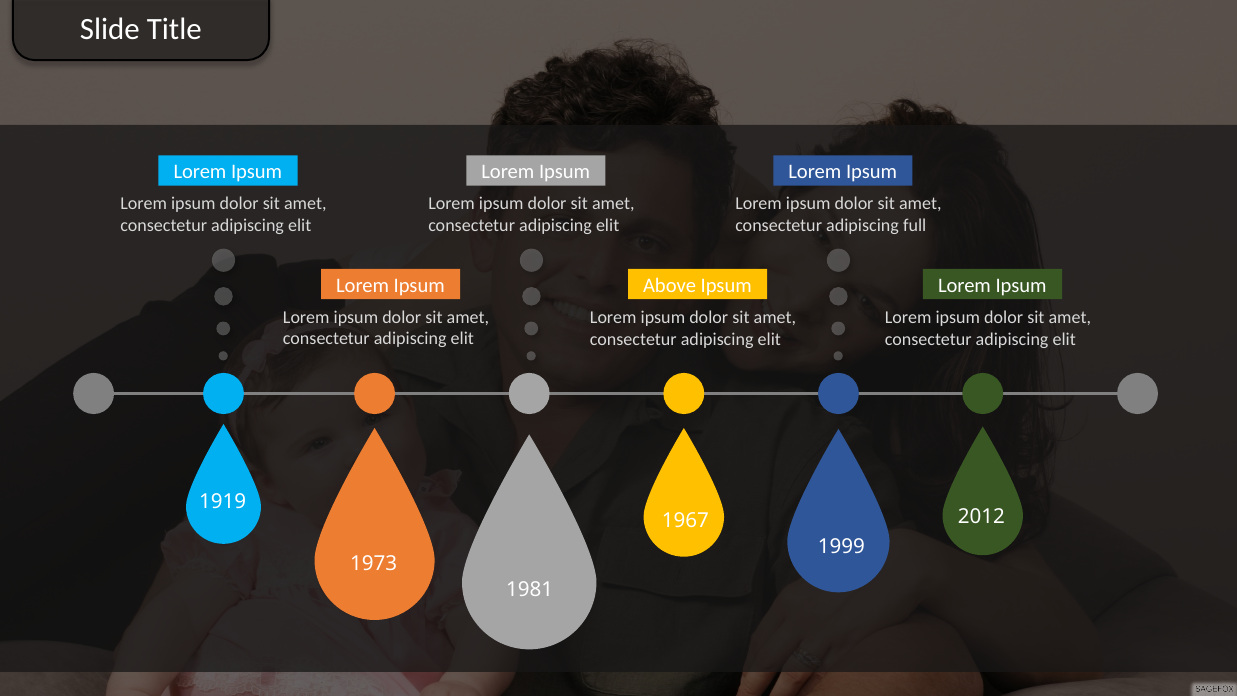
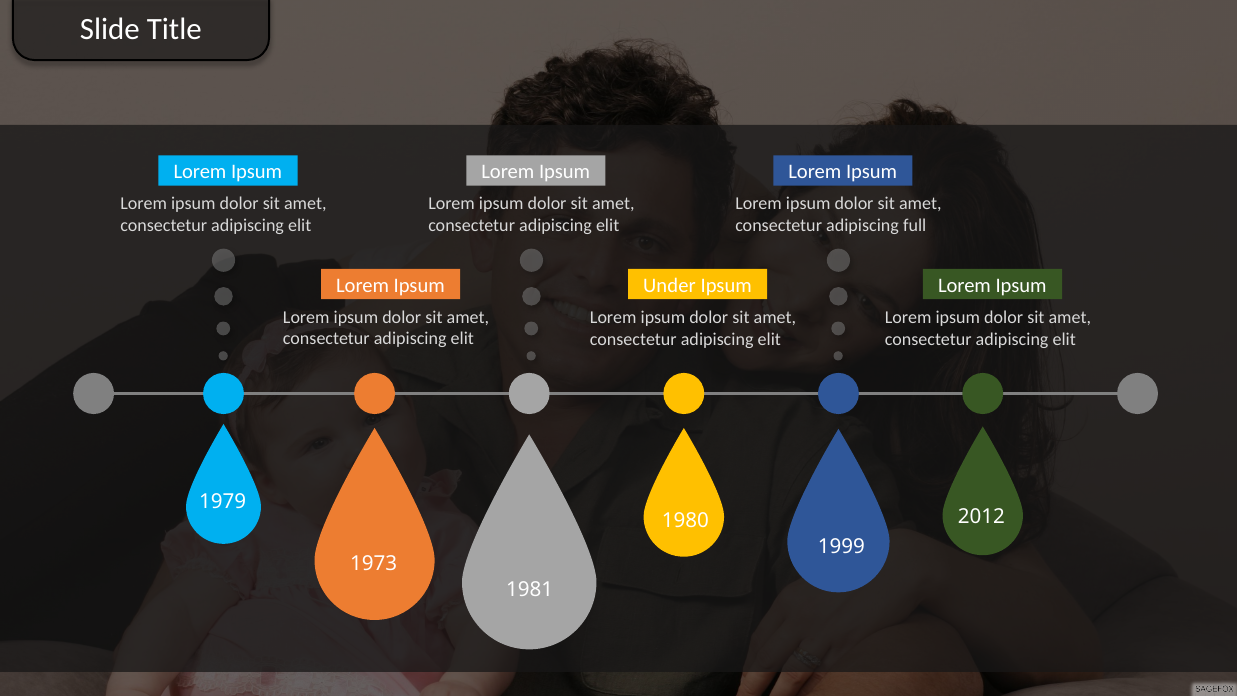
Above: Above -> Under (670, 285)
1919: 1919 -> 1979 (223, 502)
1967: 1967 -> 1980 (685, 520)
